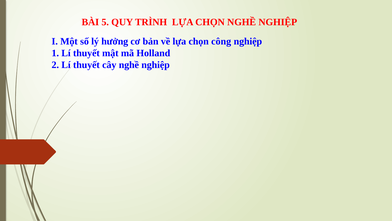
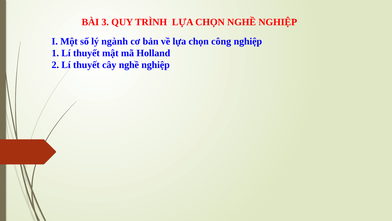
5: 5 -> 3 (105, 22)
hưởng: hưởng -> ngành (115, 41)
